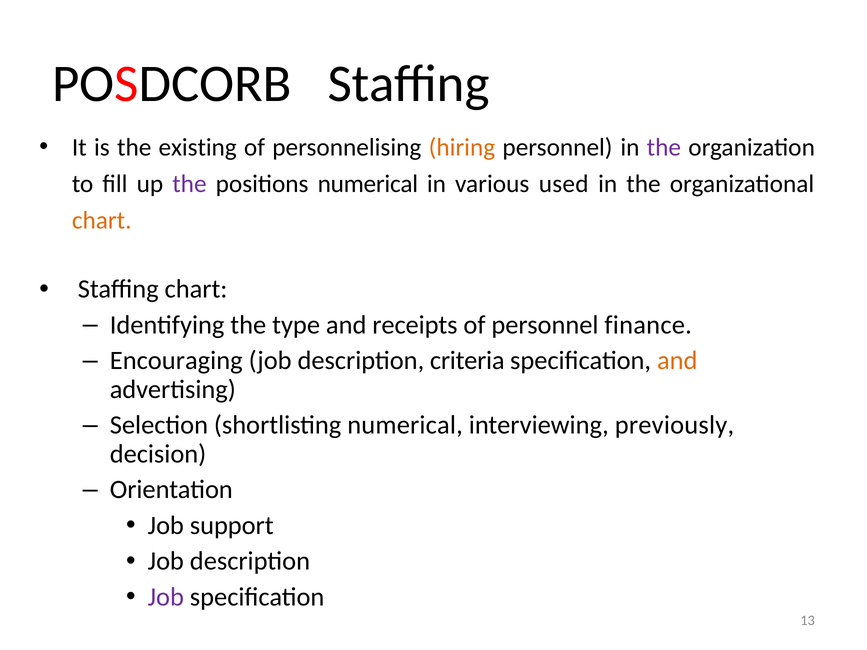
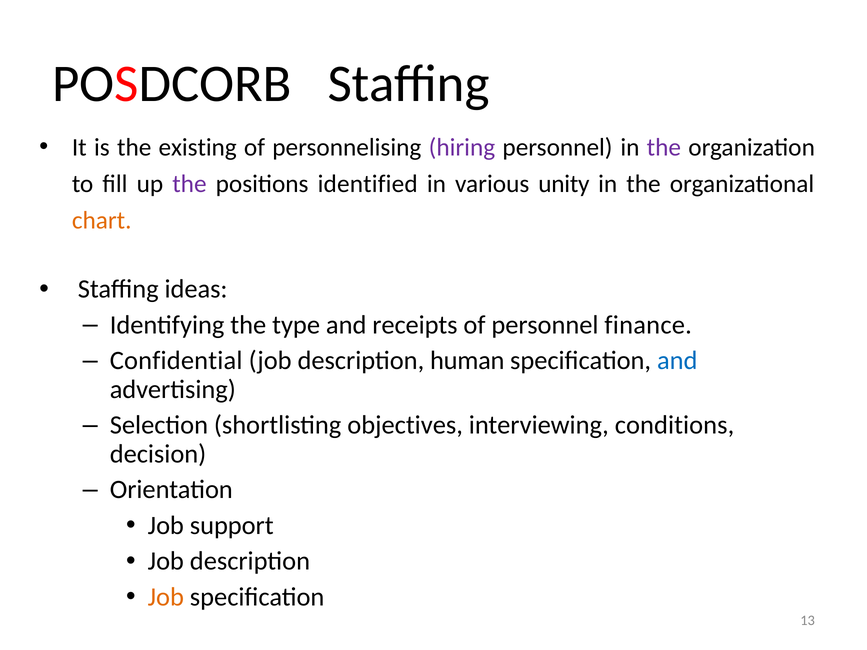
hiring colour: orange -> purple (462, 148)
positions numerical: numerical -> identified (368, 184)
used: used -> unity (564, 184)
Staffing chart: chart -> ideas (196, 289)
Encouraging: Encouraging -> Confidential (176, 361)
criteria: criteria -> human (467, 361)
and colour: orange -> blue (677, 361)
shortlisting numerical: numerical -> objectives (405, 425)
previously: previously -> conditions (675, 425)
Job colour: purple -> orange (166, 597)
